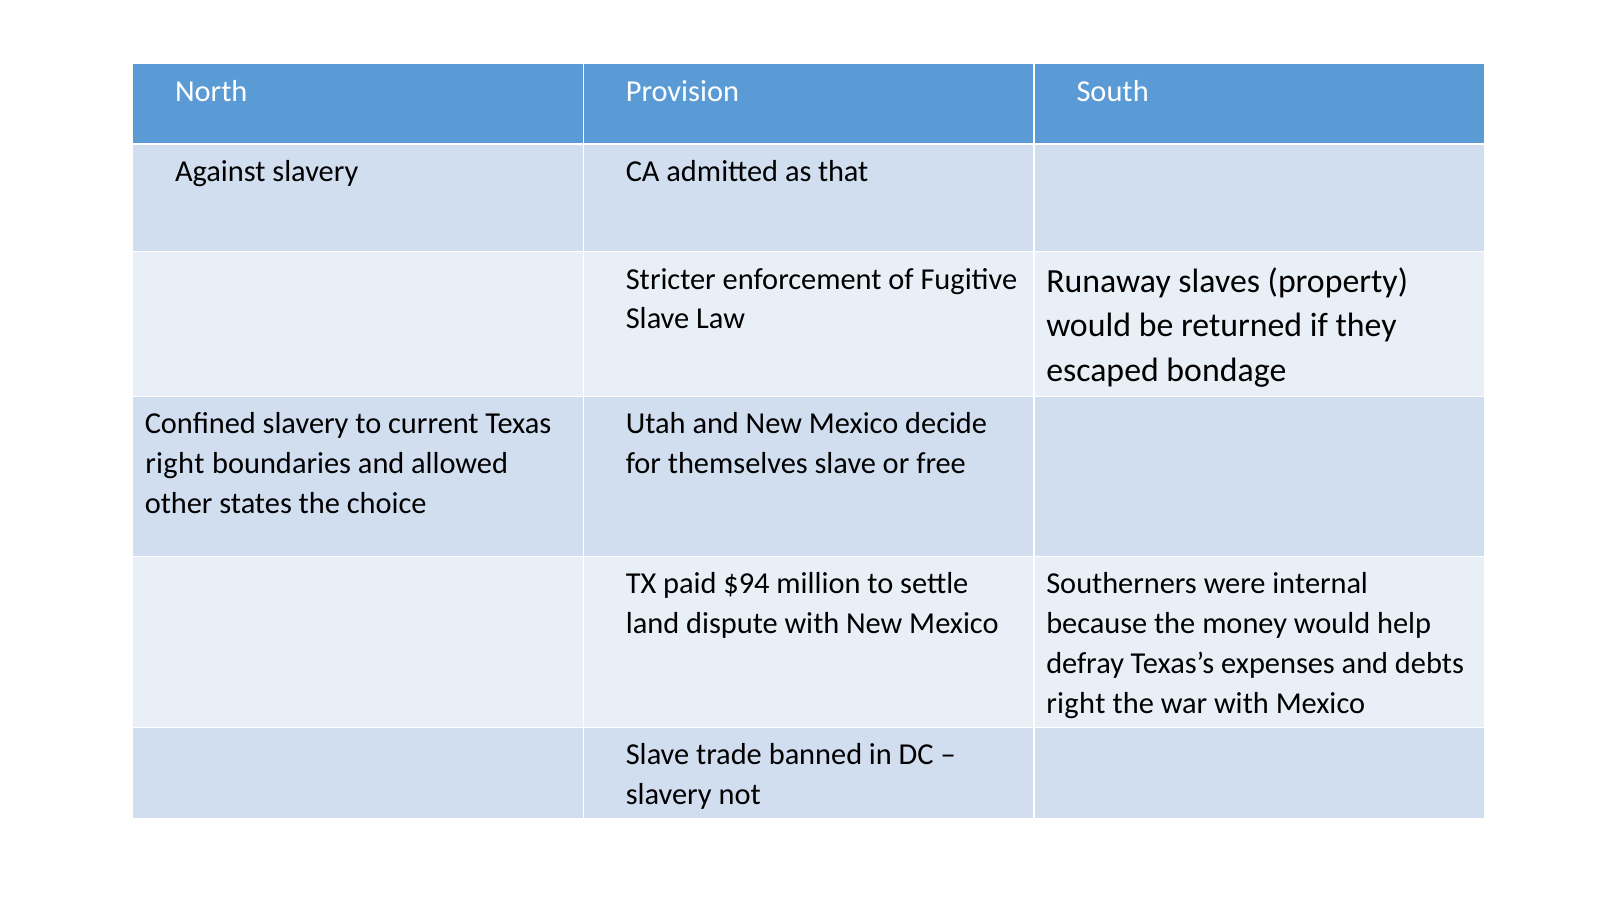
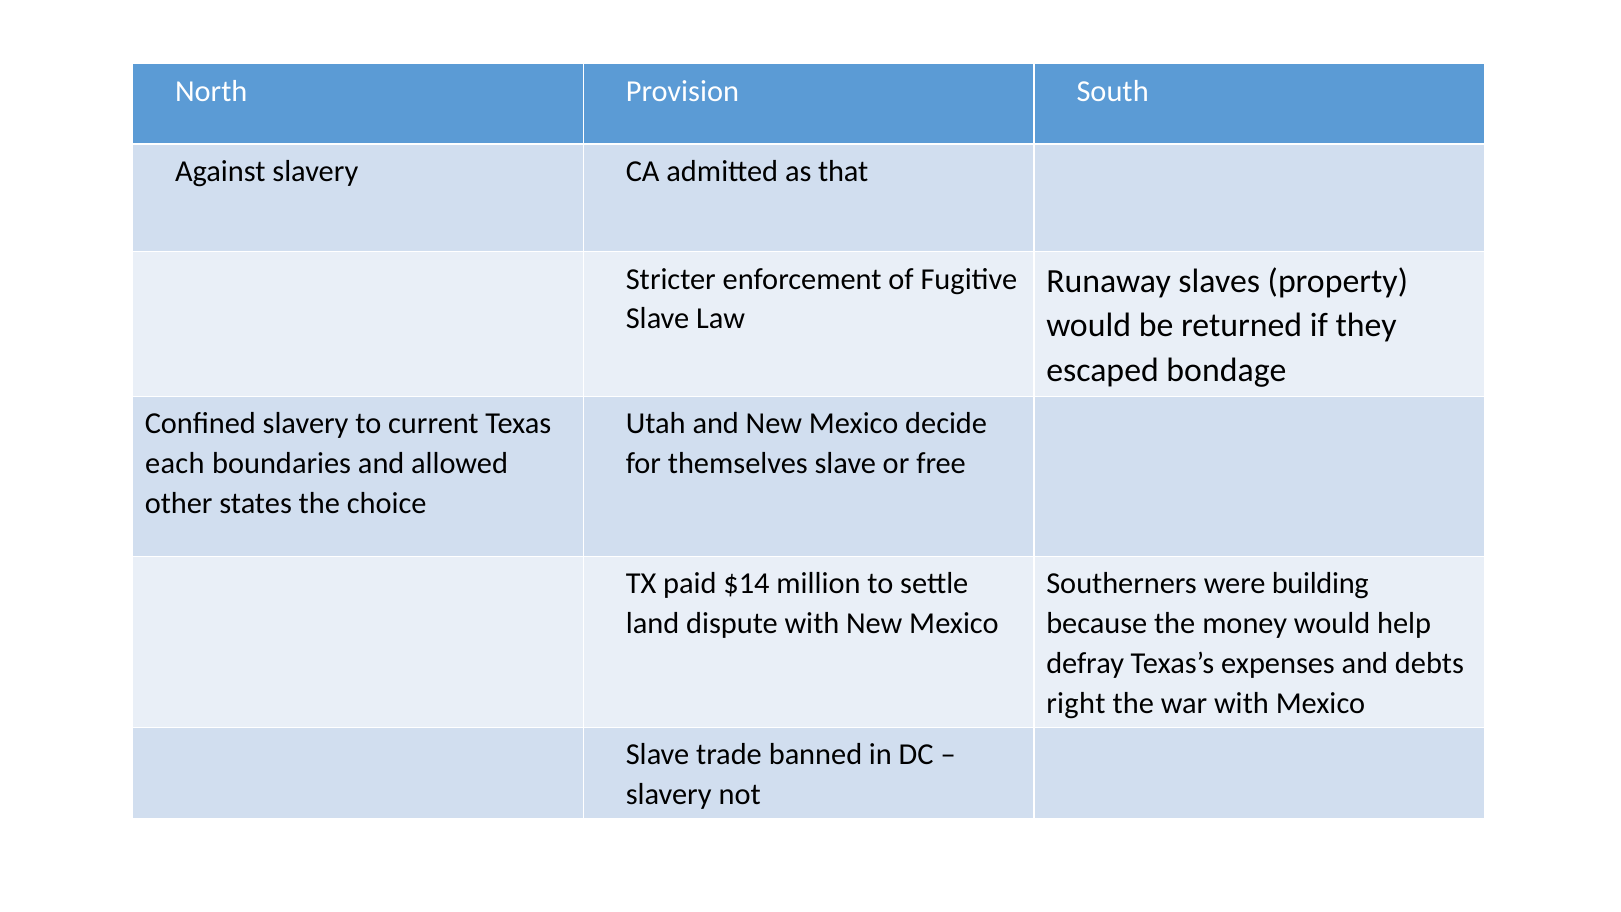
right: right -> each (175, 464)
$94: $94 -> $14 (747, 584)
internal: internal -> building (1320, 584)
